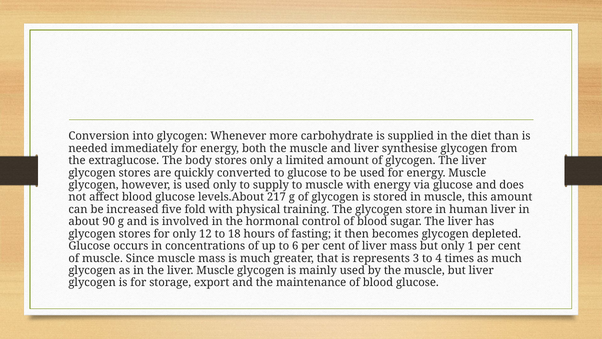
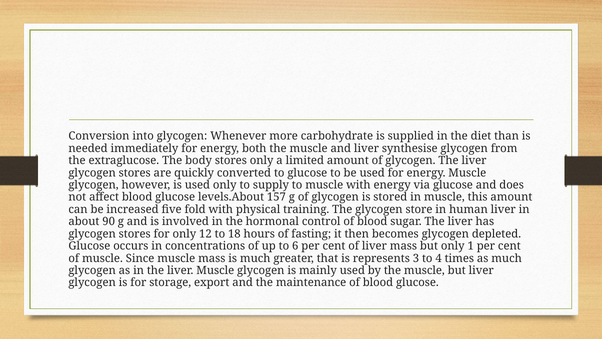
217: 217 -> 157 (276, 197)
